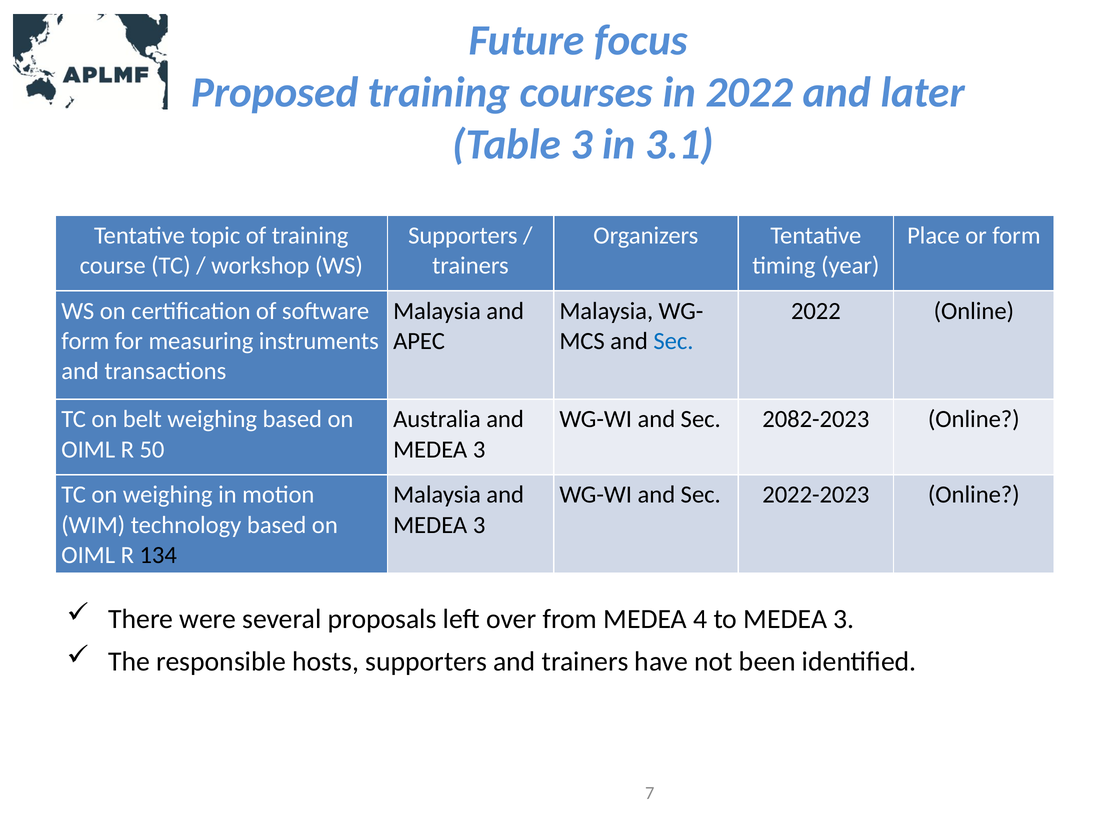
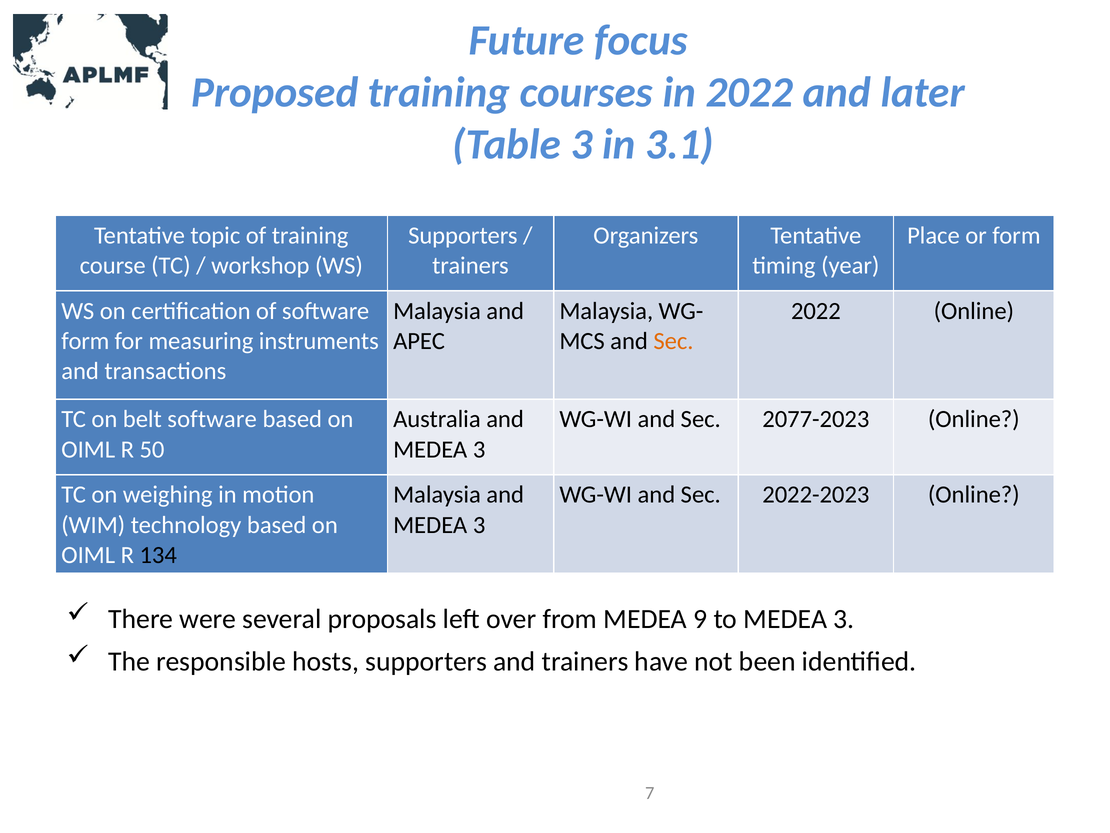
Sec colour: blue -> orange (673, 341)
belt weighing: weighing -> software (212, 419)
2082-2023: 2082-2023 -> 2077-2023 (816, 419)
4: 4 -> 9 (700, 619)
